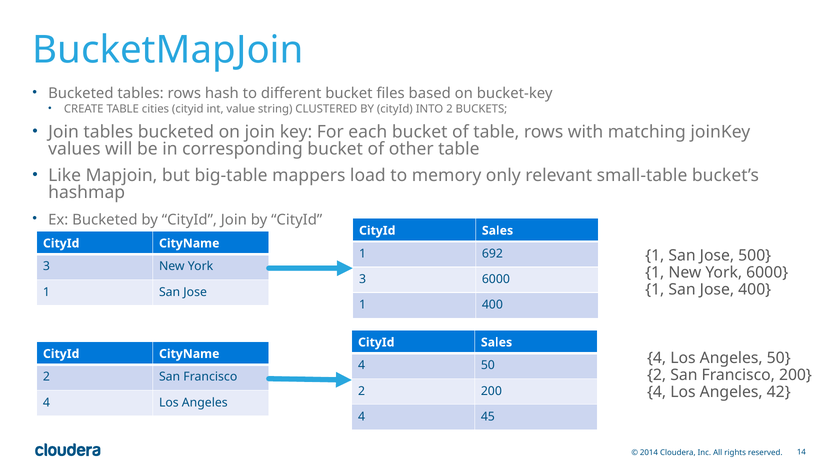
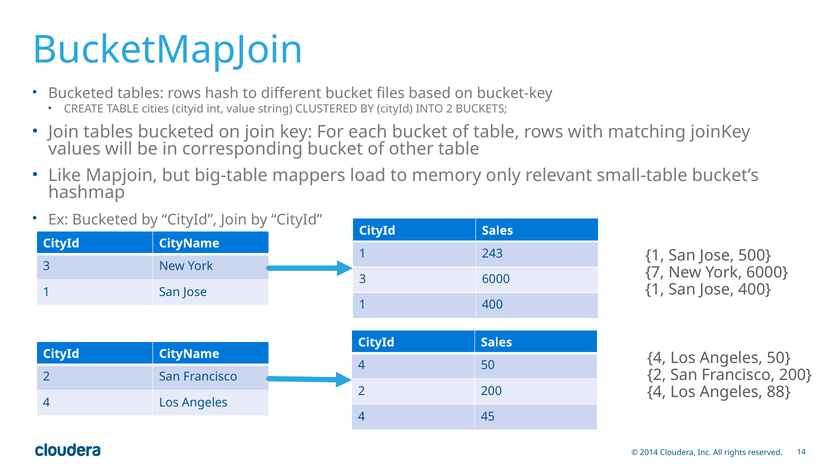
692: 692 -> 243 (492, 253)
1: 1 -> 7 (655, 272)
42: 42 -> 88 (779, 392)
